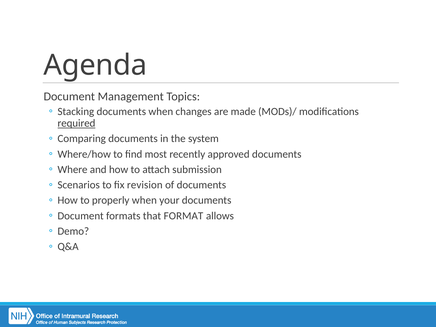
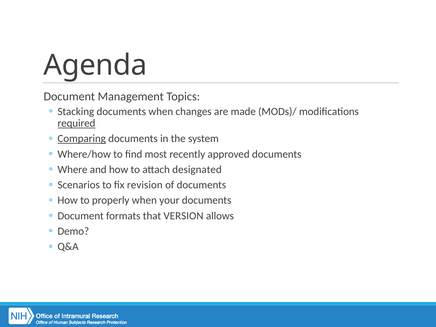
Comparing underline: none -> present (82, 139)
submission: submission -> designated (197, 170)
FORMAT: FORMAT -> VERSION (183, 216)
